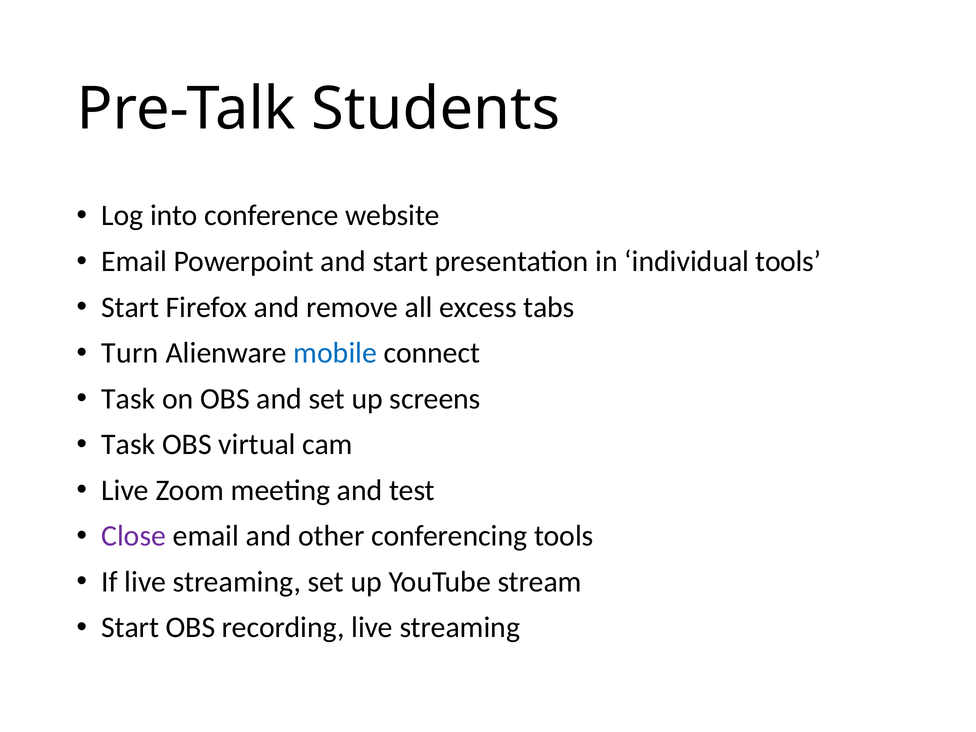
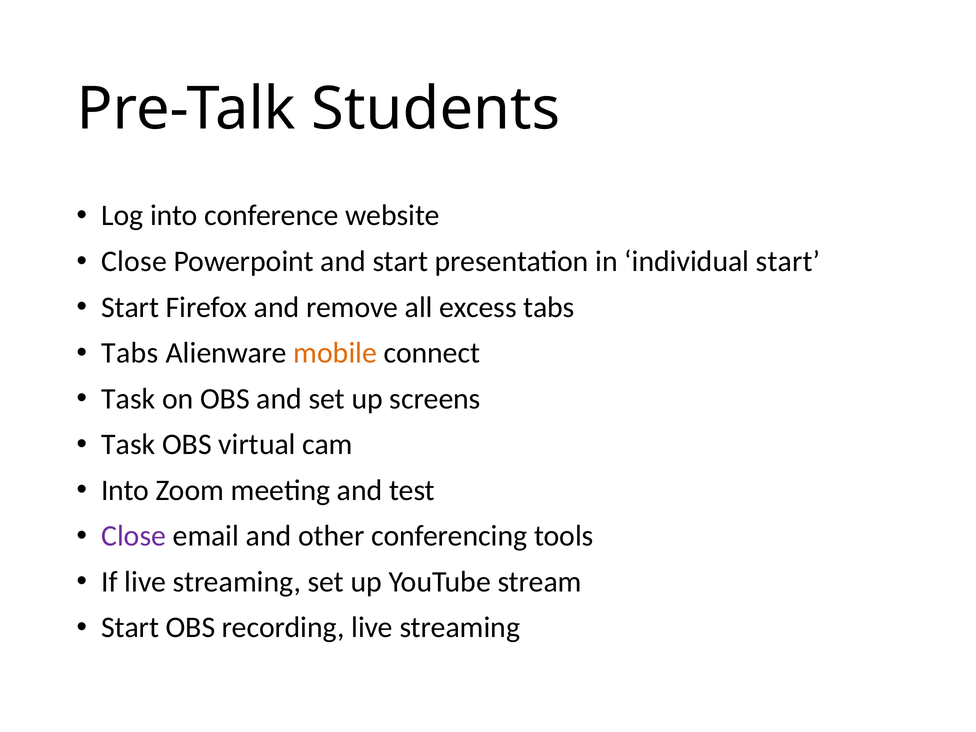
Email: Email -> Close (134, 261)
individual tools: tools -> start (788, 261)
Turn: Turn -> Tabs (130, 353)
mobile colour: blue -> orange (335, 353)
Live: Live -> Into (125, 490)
